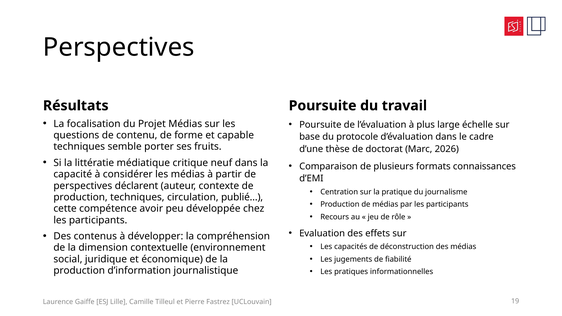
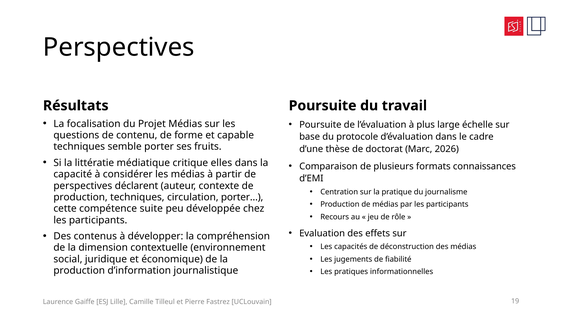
neuf: neuf -> elles (221, 163)
publié…: publié… -> porter… (242, 197)
avoir: avoir -> suite (151, 209)
